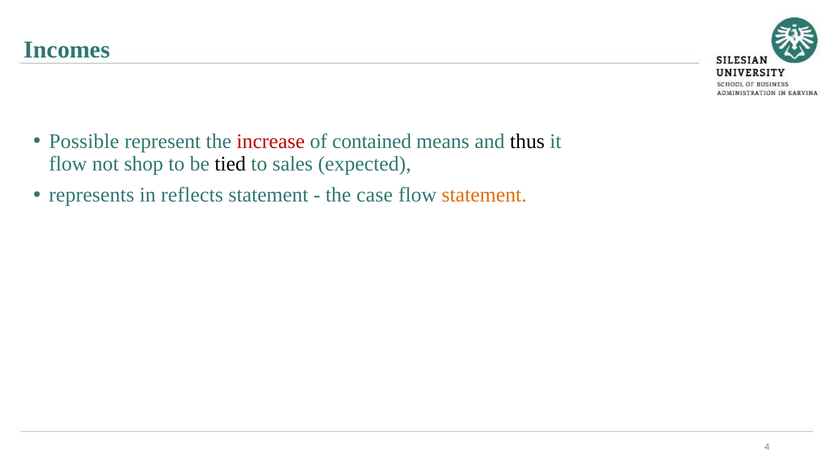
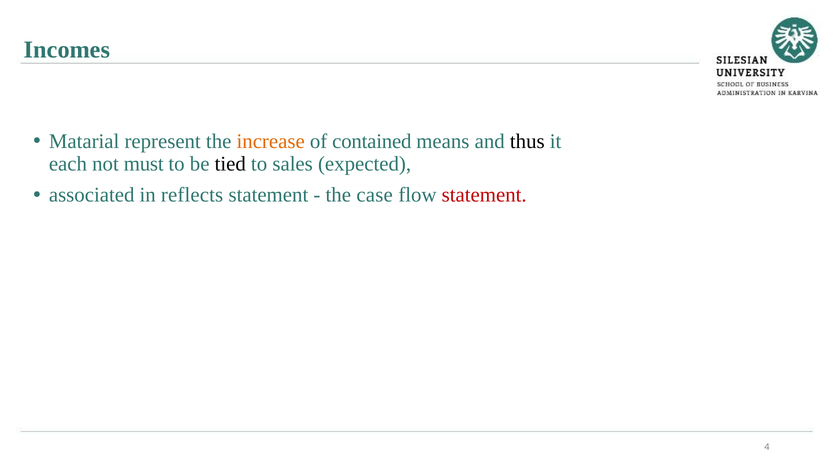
Possible: Possible -> Matarial (84, 142)
increase colour: red -> orange (271, 142)
flow: flow -> each (68, 164)
shop: shop -> must (144, 164)
represents: represents -> associated (92, 195)
statement colour: orange -> red (484, 195)
